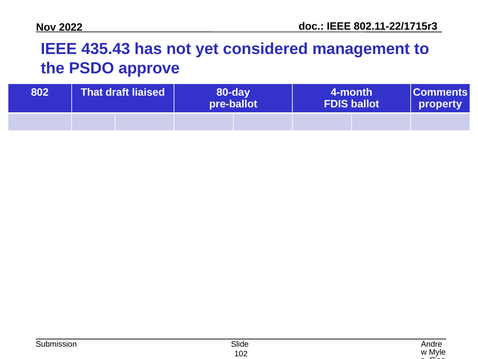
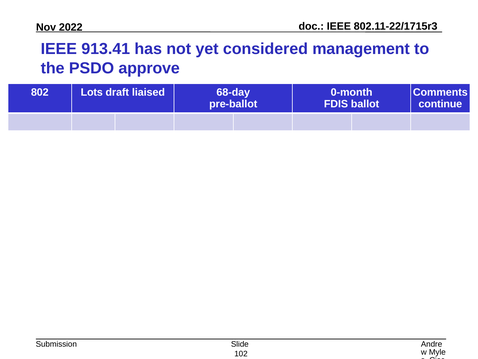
435.43: 435.43 -> 913.41 (106, 49)
That: That -> Lots (92, 92)
80-day: 80-day -> 68-day (233, 92)
4-month: 4-month -> 0-month (352, 92)
property: property -> continue (440, 104)
